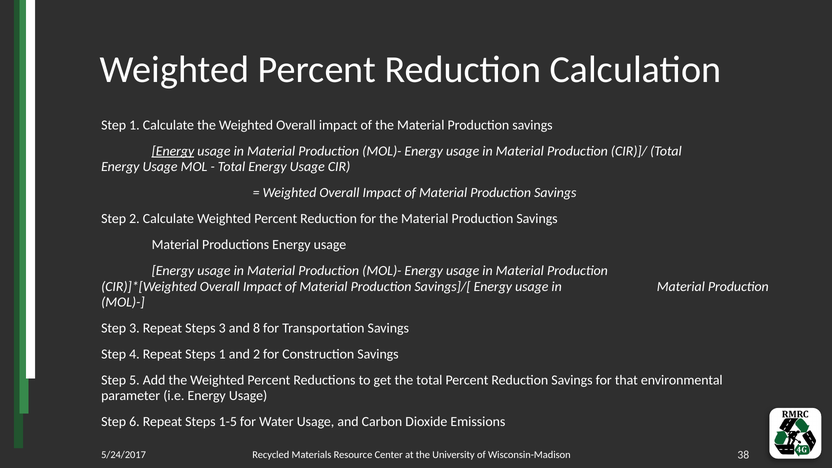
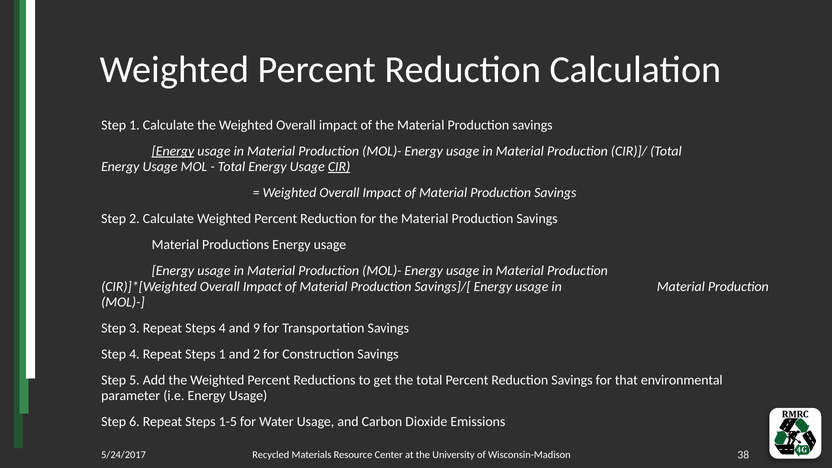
CIR underline: none -> present (339, 167)
Steps 3: 3 -> 4 (222, 328)
8: 8 -> 9 (257, 328)
